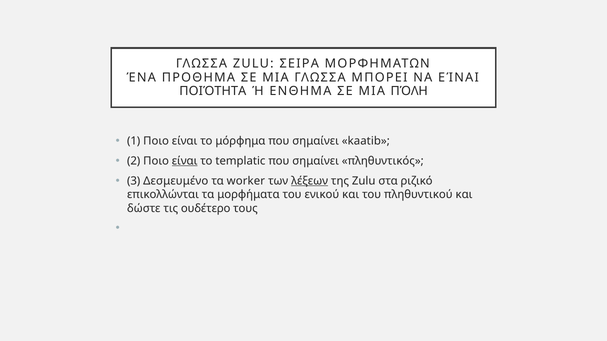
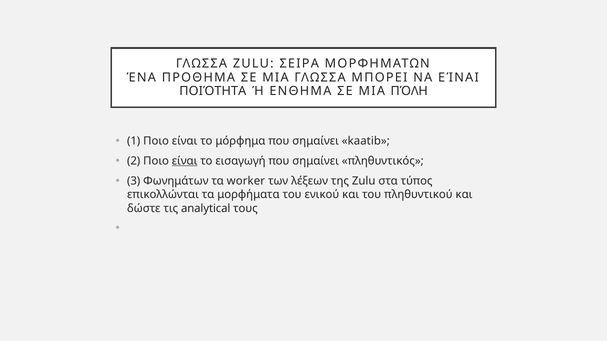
templatic: templatic -> εισαγωγή (240, 161)
Δεσμευμένο: Δεσμευμένο -> Φωνημάτων (176, 181)
λέξεων underline: present -> none (310, 181)
ριζικό: ριζικό -> τύπος (417, 181)
ουδέτερο: ουδέτερο -> analytical (206, 209)
